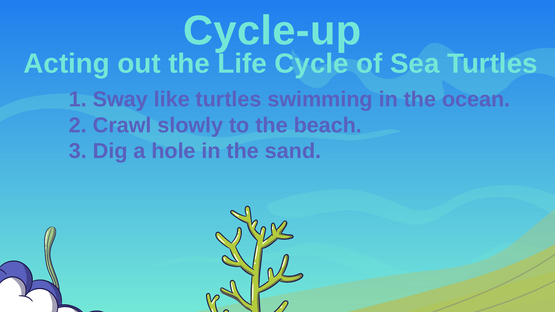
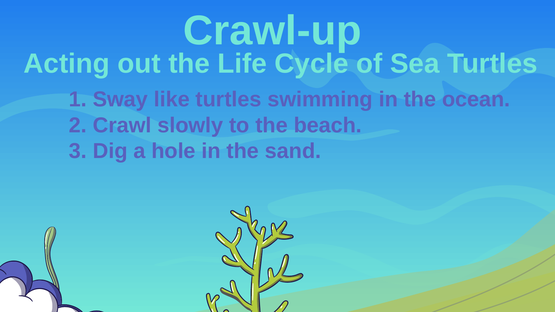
Cycle-up: Cycle-up -> Crawl-up (272, 31)
